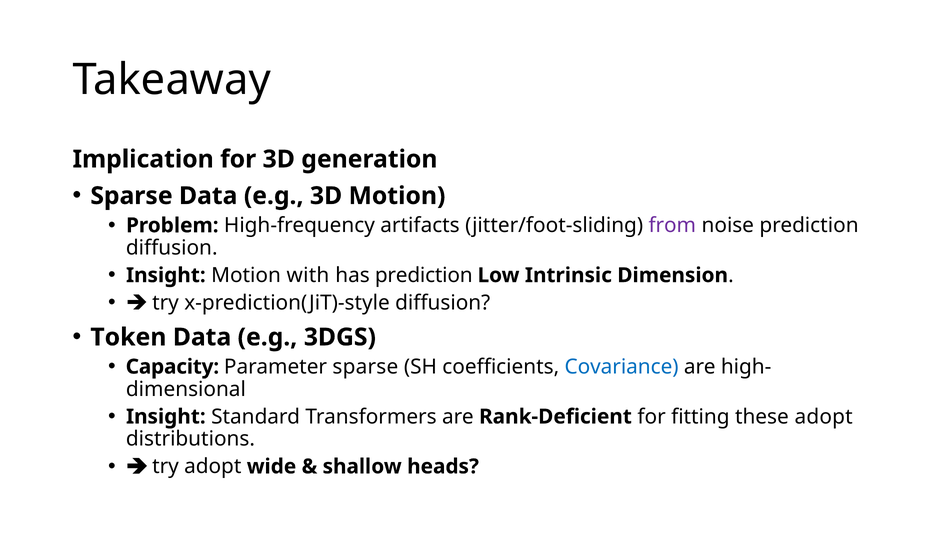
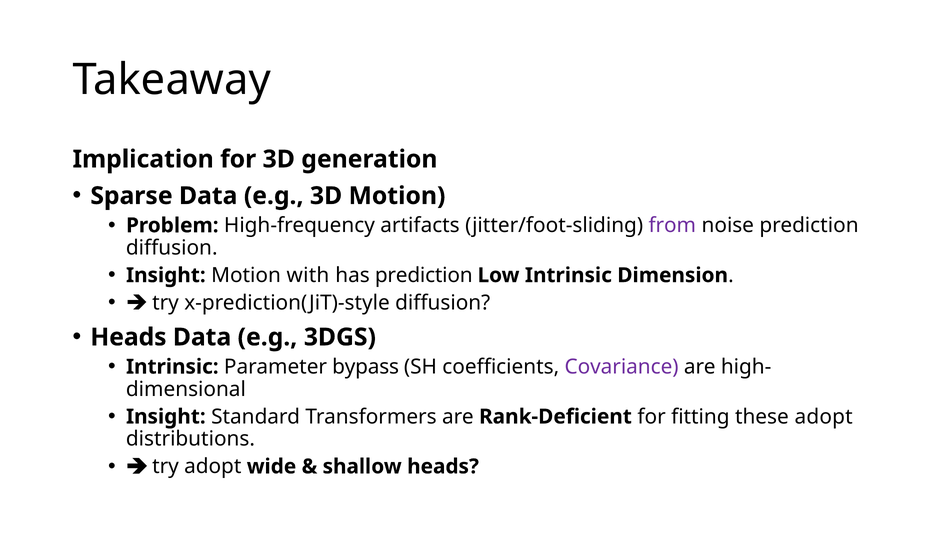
Token: Token -> Heads (128, 337)
Capacity: Capacity -> Intrinsic (172, 367)
Parameter sparse: sparse -> bypass (366, 367)
Covariance colour: blue -> purple (622, 367)
